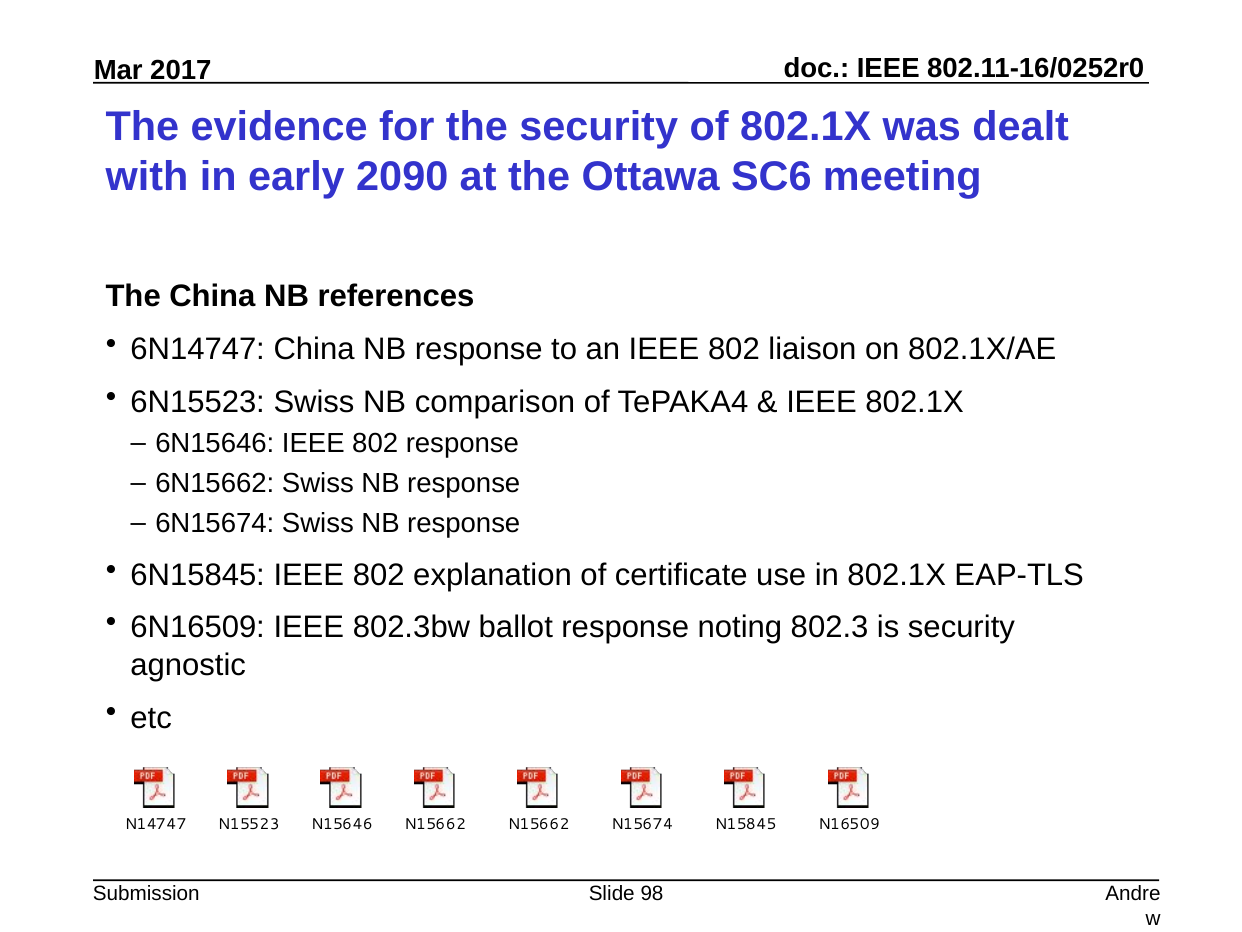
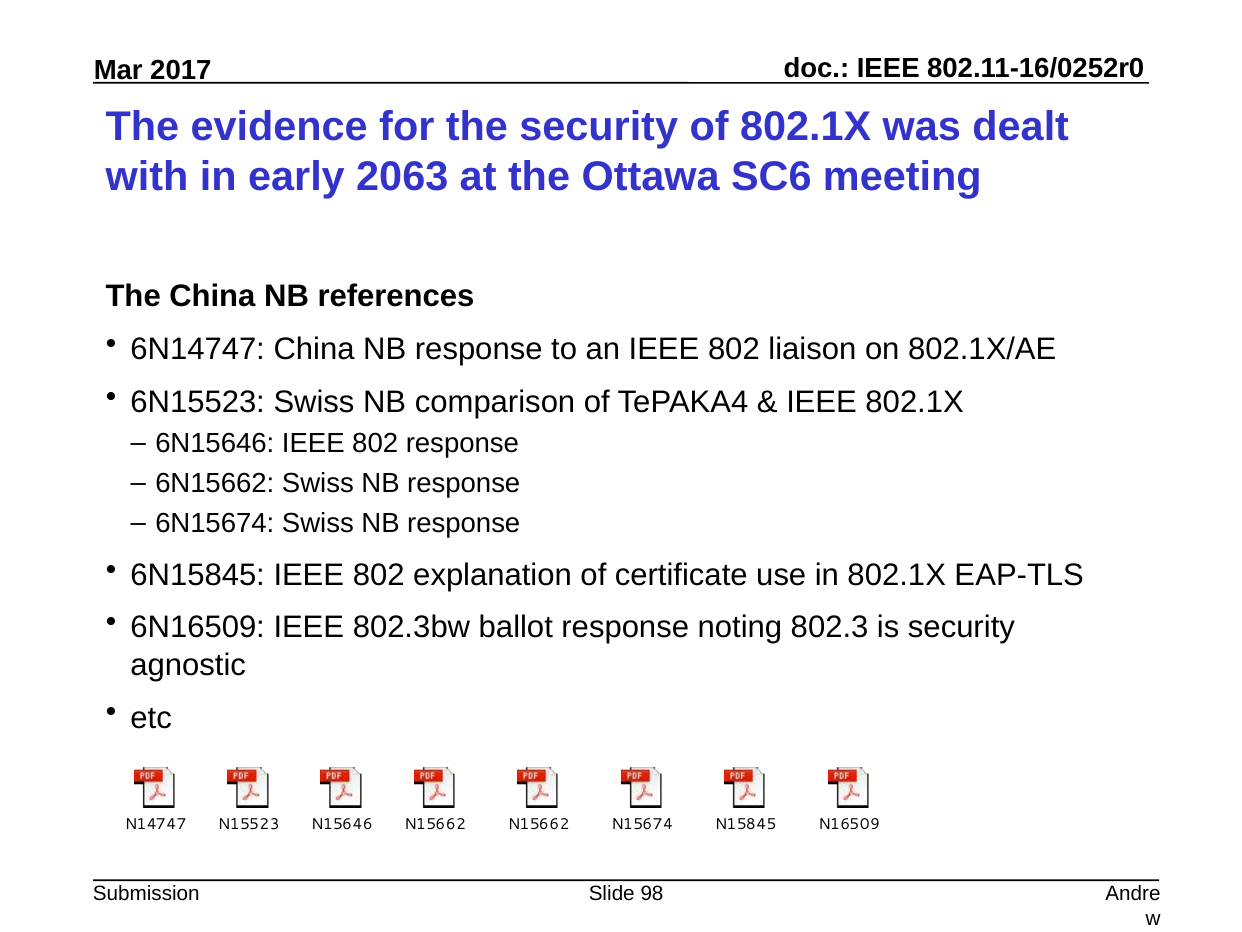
2090: 2090 -> 2063 (402, 177)
